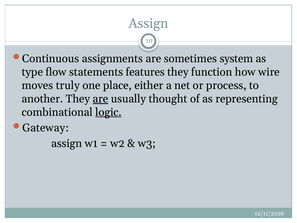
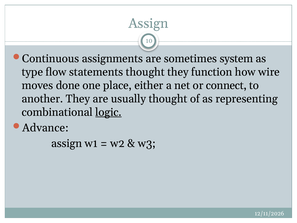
statements features: features -> thought (145, 72)
truly: truly -> done (68, 85)
process: process -> connect (226, 85)
are underline: present -> none (100, 99)
Gateway: Gateway -> Advance (45, 128)
